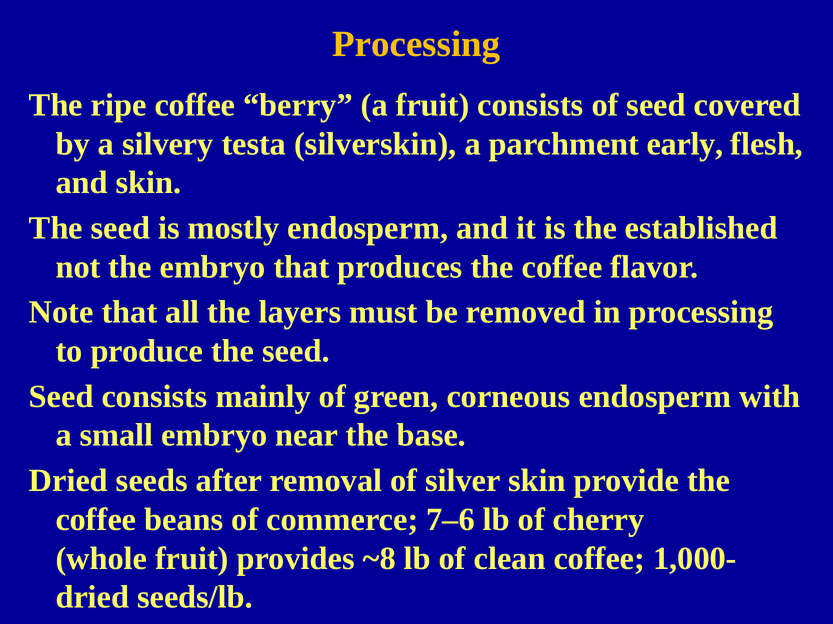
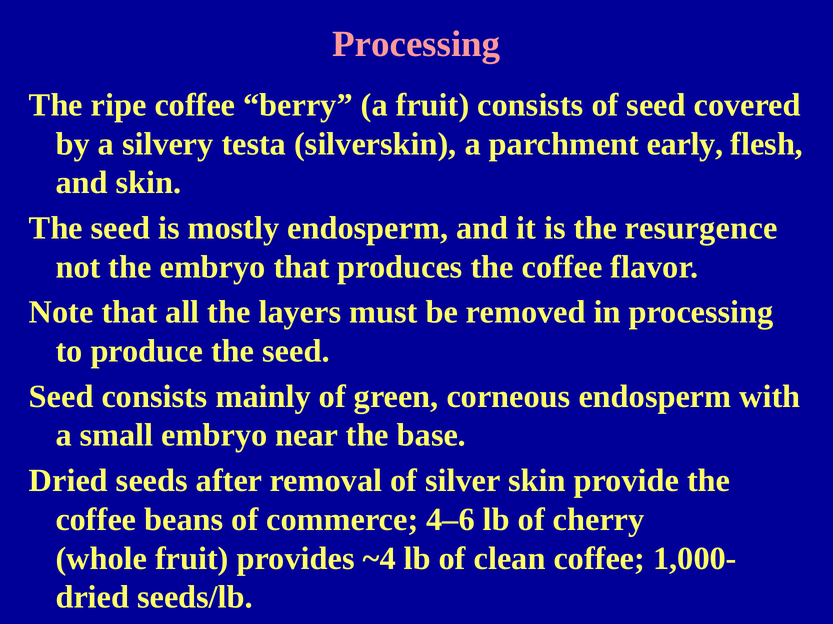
Processing colour: yellow -> pink (416, 44)
established: established -> resurgence (701, 228)
7–6: 7–6 -> 4–6 (451, 520)
~8: ~8 -> ~4 (379, 559)
